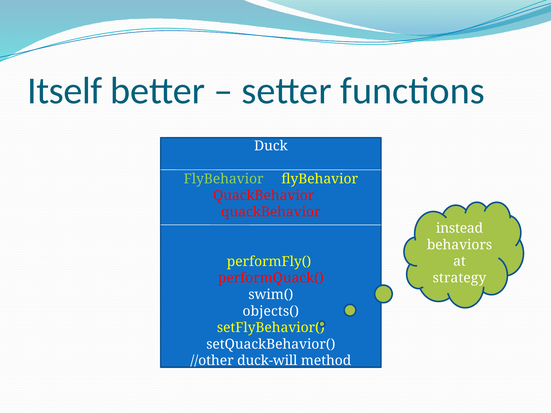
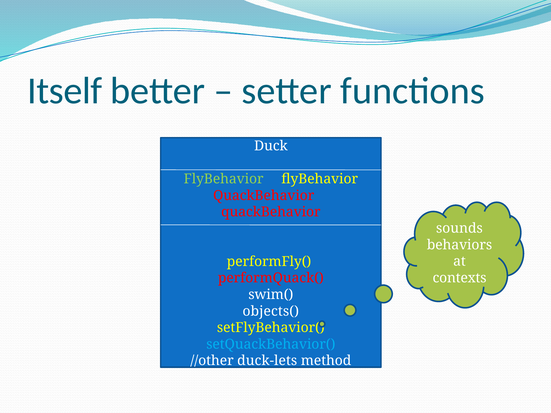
instead: instead -> sounds (459, 229)
strategy: strategy -> contexts (460, 278)
setQuackBehavior( colour: white -> light blue (271, 344)
duck-will: duck-will -> duck-lets (267, 361)
